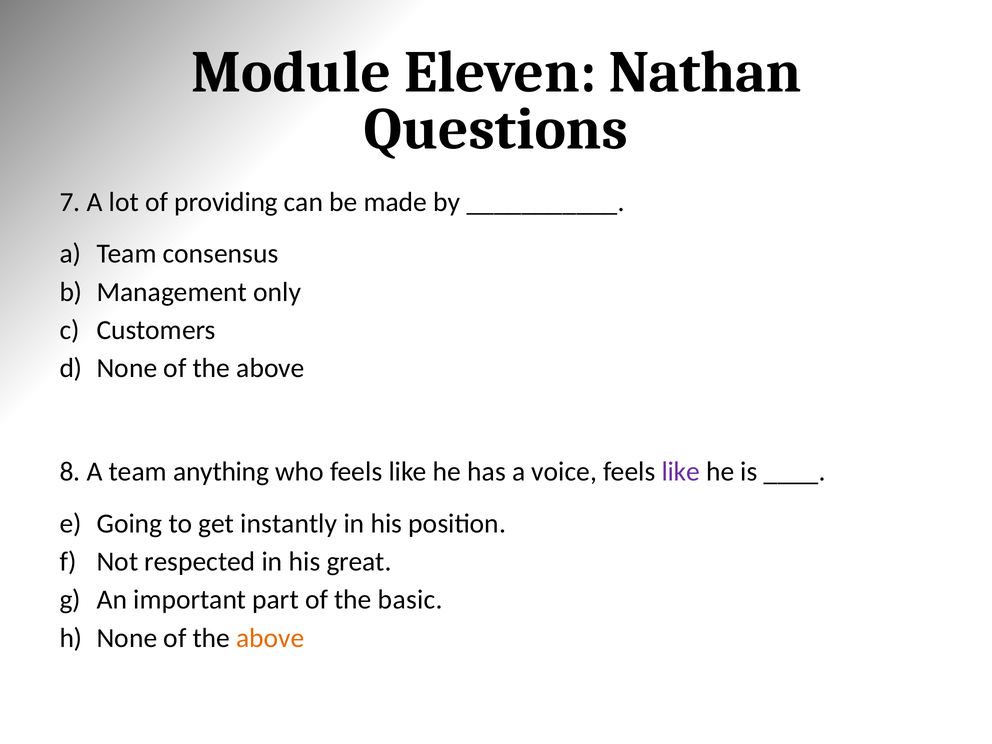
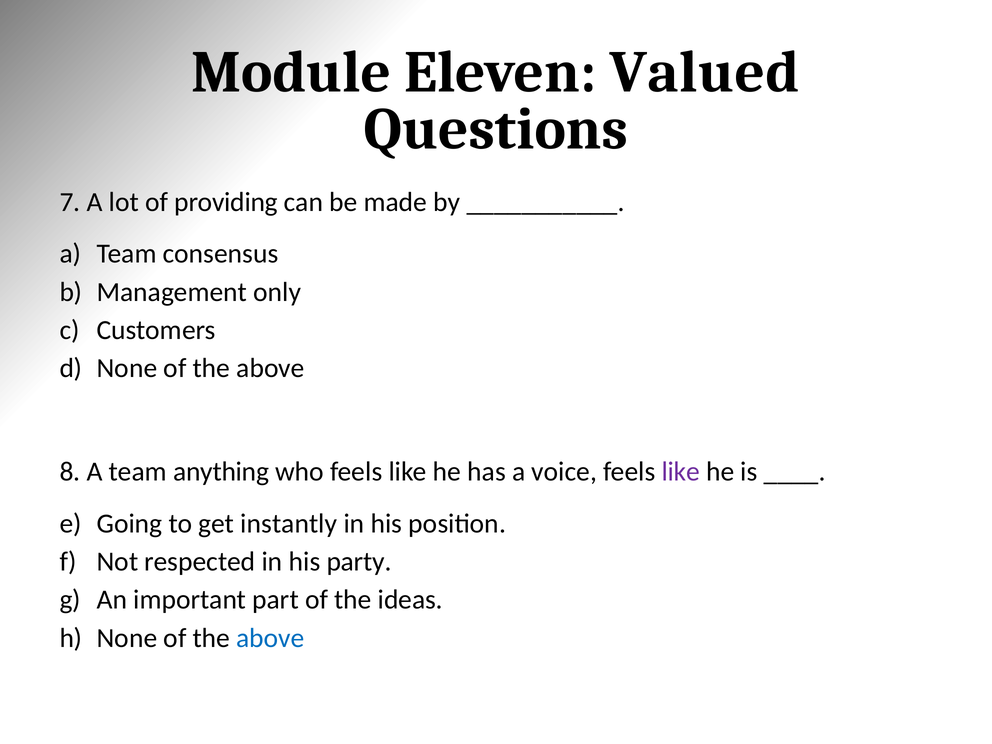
Nathan: Nathan -> Valued (705, 72)
great: great -> party (359, 562)
basic: basic -> ideas (410, 600)
above colour: orange -> blue (270, 638)
